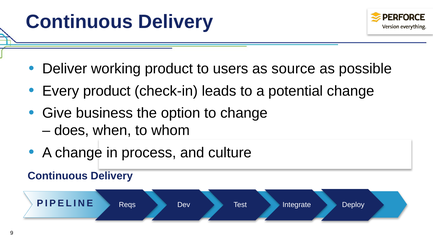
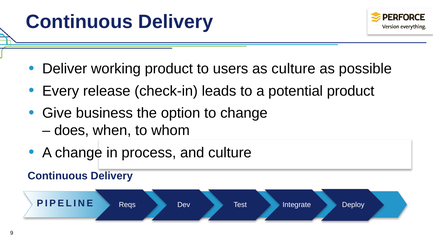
as source: source -> culture (293, 69)
Every product: product -> release (107, 91)
potential change: change -> product (351, 91)
